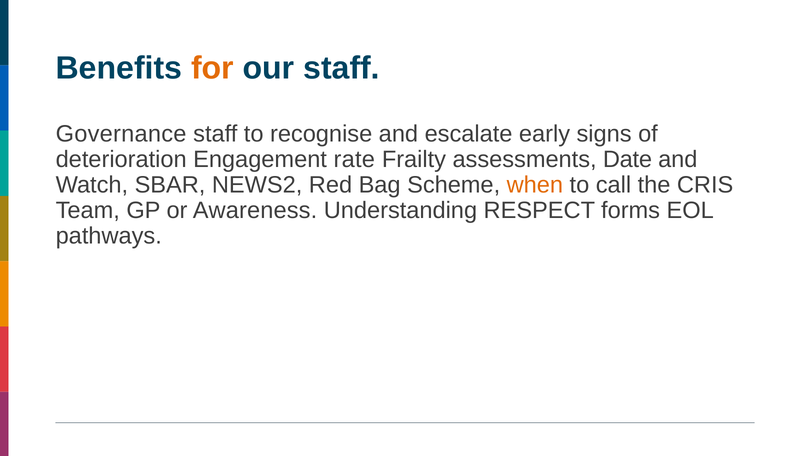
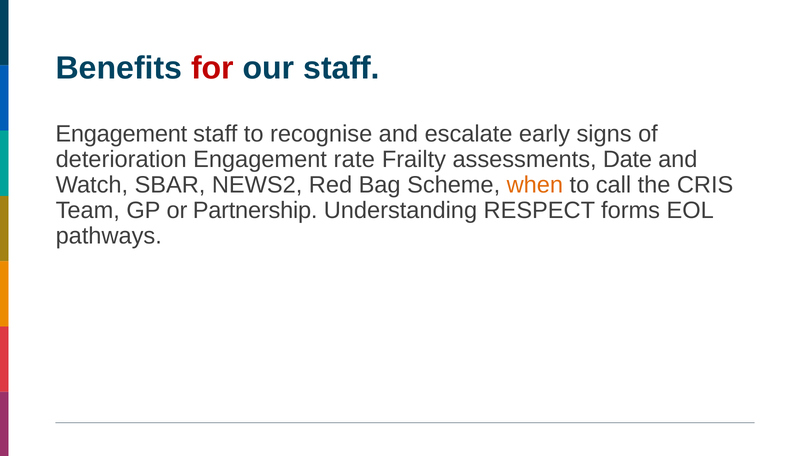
for colour: orange -> red (212, 68)
Governance: Governance -> Engagement (121, 134)
Awareness: Awareness -> Partnership (255, 210)
